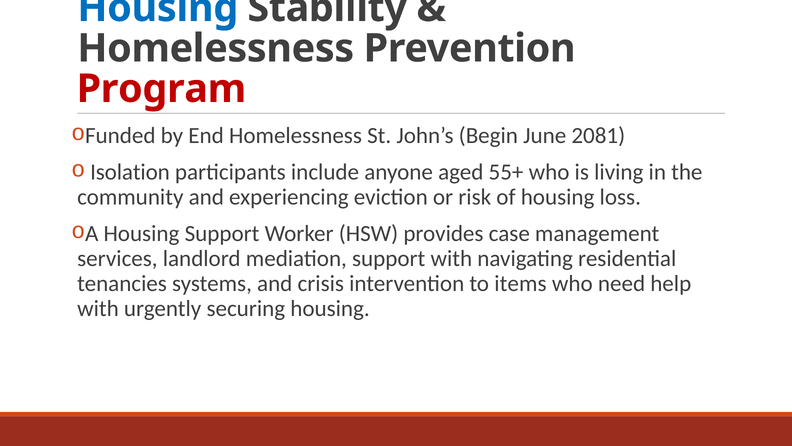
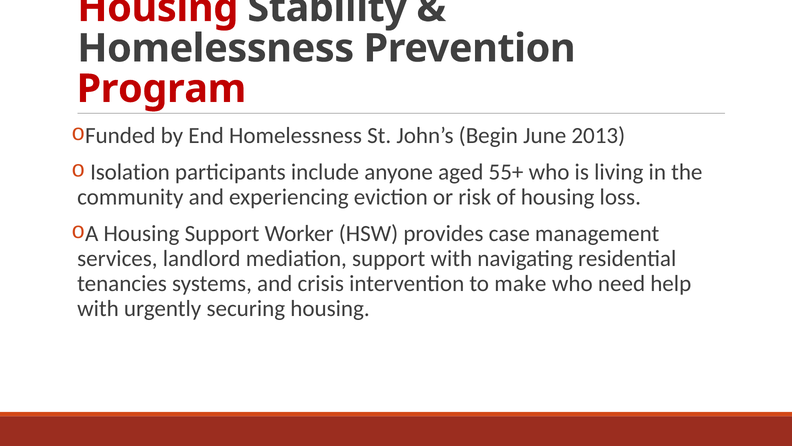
Housing colour: blue -> red (158, 8)
2081: 2081 -> 2013 (598, 135)
items: items -> make (520, 283)
